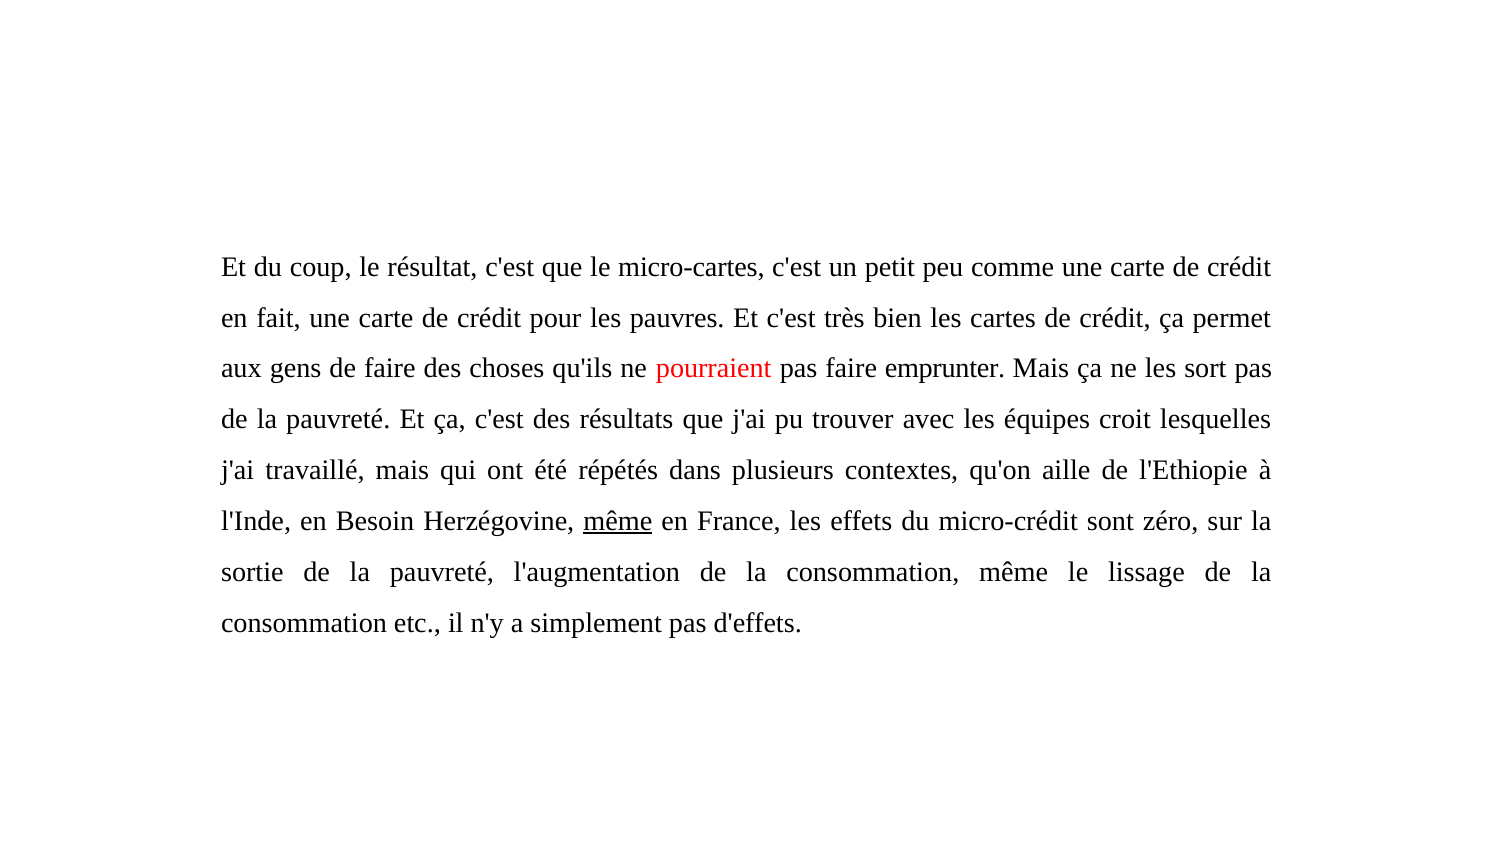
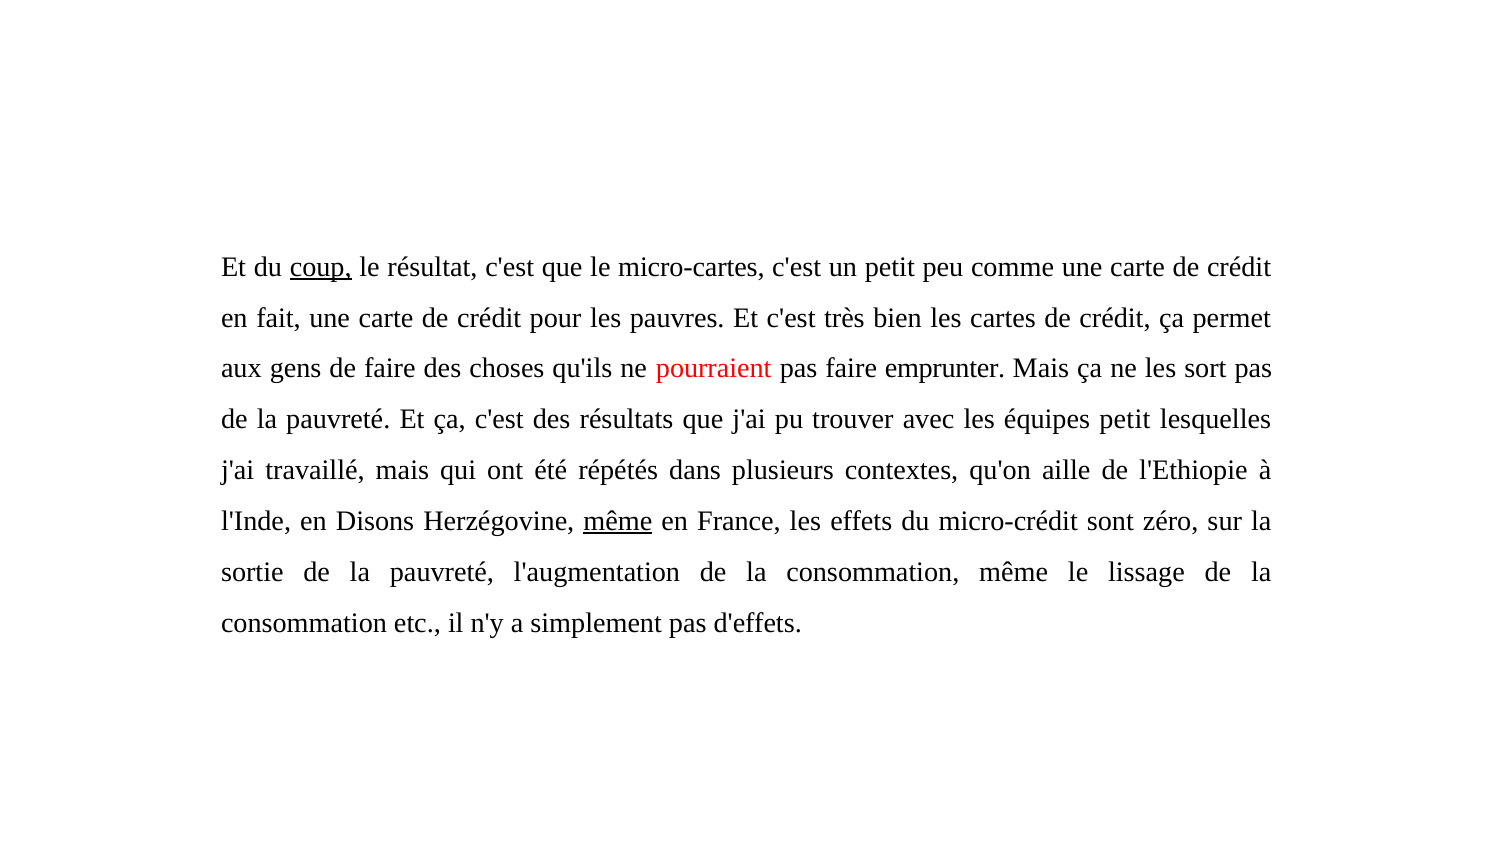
coup underline: none -> present (321, 267)
équipes croit: croit -> petit (1125, 419)
Besoin: Besoin -> Disons (375, 521)
